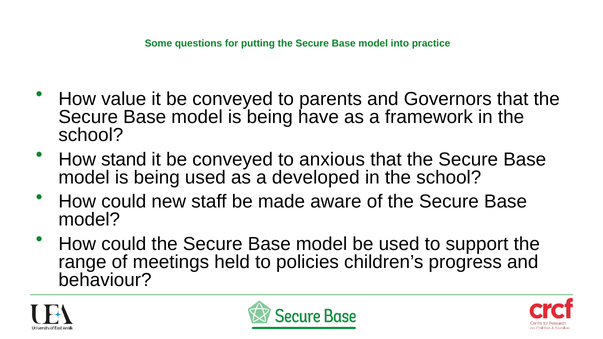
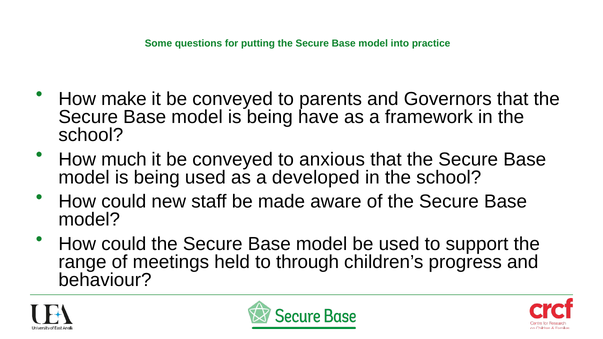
value: value -> make (124, 99)
stand: stand -> much (124, 159)
policies: policies -> through (308, 262)
